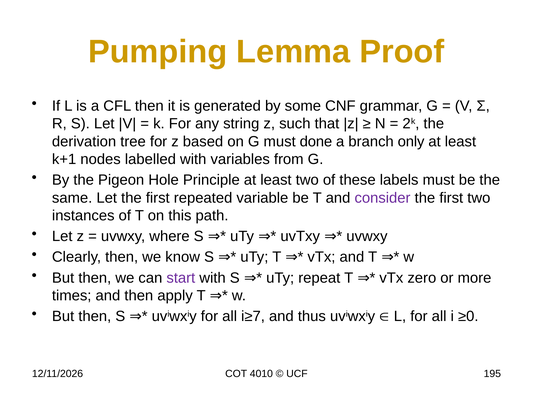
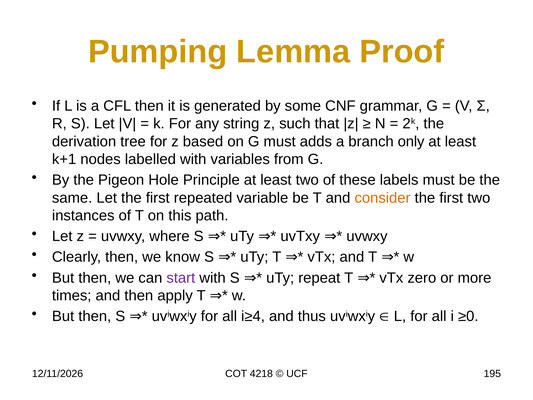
done: done -> adds (316, 141)
consider colour: purple -> orange (382, 198)
i≥7: i≥7 -> i≥4 (253, 316)
4010: 4010 -> 4218 (261, 374)
